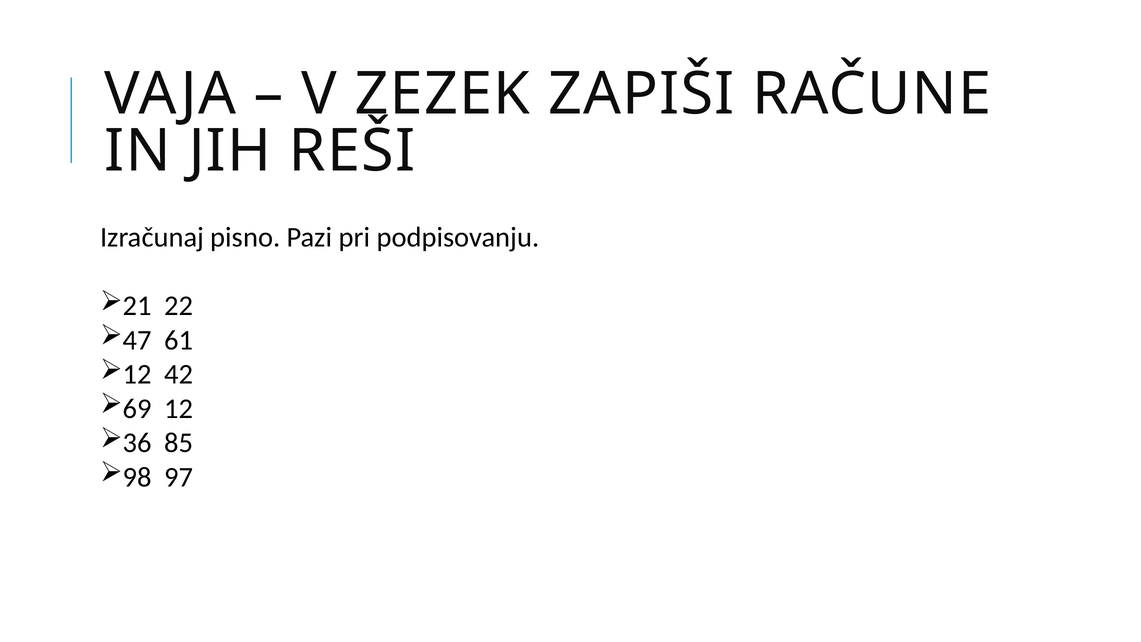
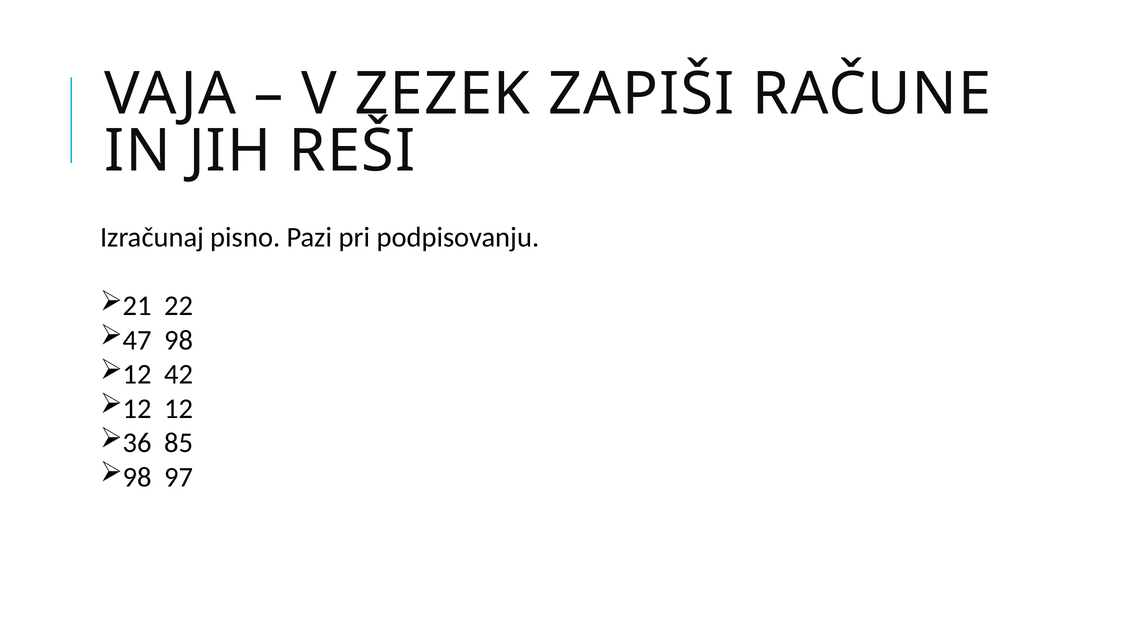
61: 61 -> 98 (179, 340)
69: 69 -> 12 (137, 408)
